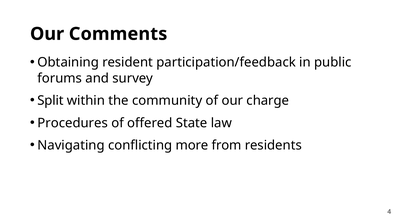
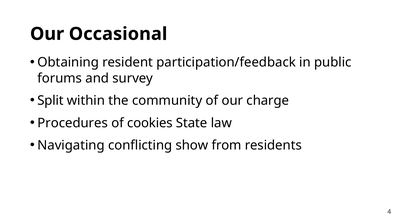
Comments: Comments -> Occasional (118, 34)
offered: offered -> cookies (150, 123)
more: more -> show (192, 145)
